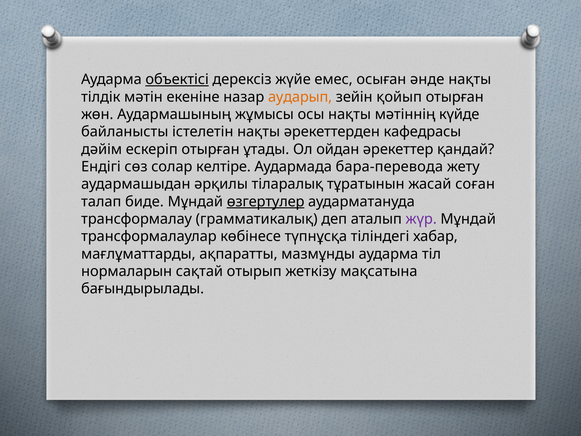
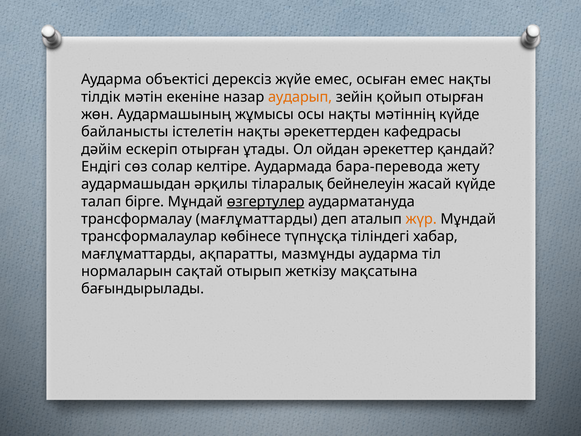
объектісі underline: present -> none (177, 79)
осыған әнде: әнде -> емес (427, 79)
тұратынын: тұратынын -> бейнелеуін (366, 184)
жасай соған: соған -> күйде (475, 184)
биде: биде -> бірге (145, 201)
трансформалау грамматикалық: грамматикалық -> мағлұматтарды (257, 219)
жүр colour: purple -> orange (421, 219)
